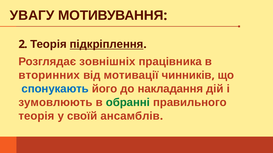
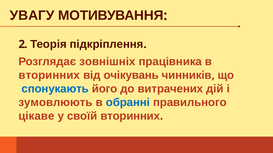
підкріплення underline: present -> none (107, 44)
мотивації: мотивації -> очікувань (131, 75)
накладання: накладання -> витрачених (170, 89)
обранні colour: green -> blue (128, 103)
теорія: теорія -> цікаве (36, 116)
своїй ансамблів: ансамблів -> вторинних (130, 116)
